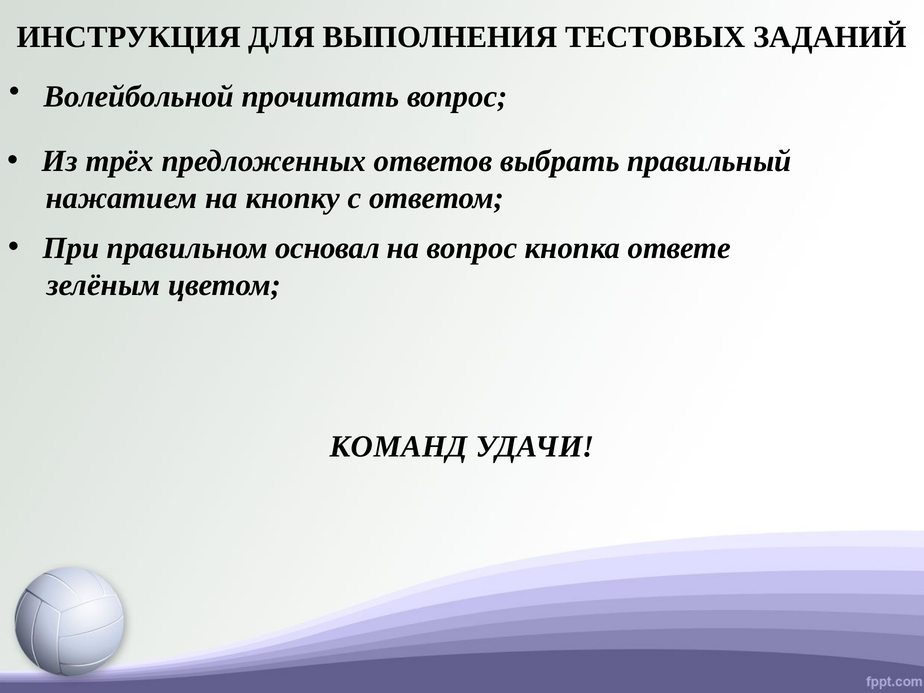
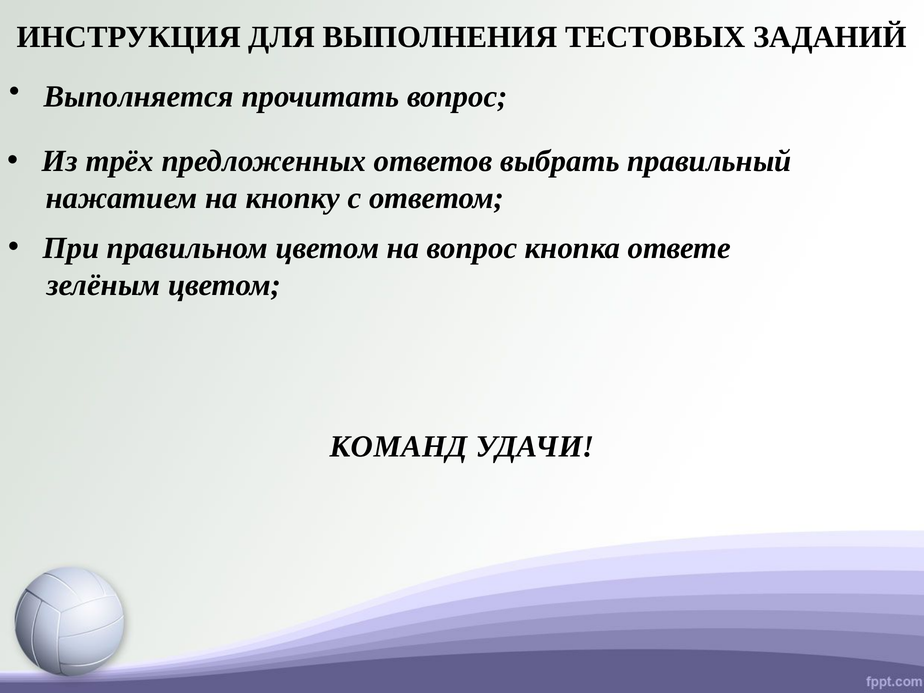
Волейбольной: Волейбольной -> Выполняется (139, 97)
правильном основал: основал -> цветом (327, 248)
